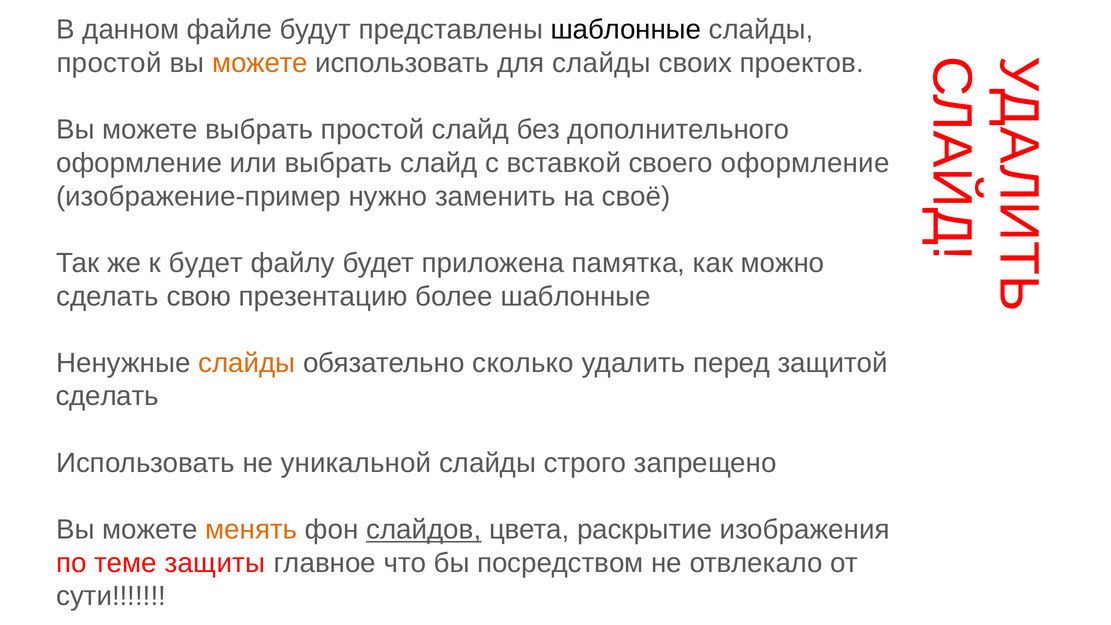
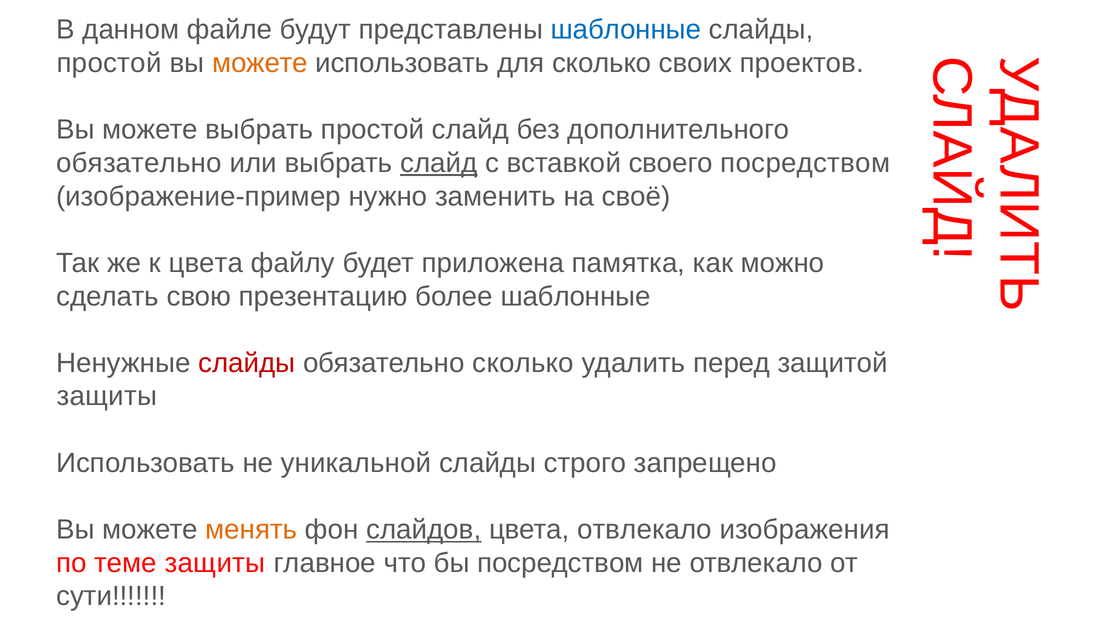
шаблонные colour: black -> blue (626, 30)
для слайды: слайды -> сколько (602, 63)
оформление: оформление -> обязательно (139, 163)
слайд underline: none -> present (439, 163)
своего оформление: оформление -> посредством (805, 163)
к будет: будет -> цвета (206, 263)
слайды colour: orange -> red (247, 363)
сделать: сделать -> защиты (107, 396)
цвета раскрытие: раскрытие -> отвлекало (644, 530)
